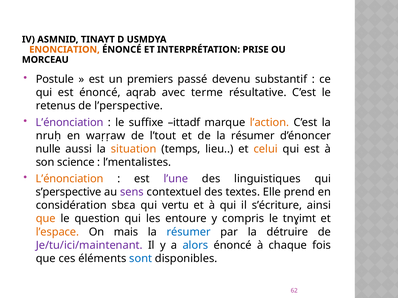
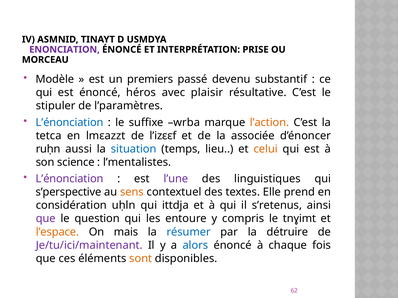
ENONCIATION colour: orange -> purple (64, 50)
Postule: Postule -> Modèle (55, 79)
aqrab: aqrab -> héros (141, 93)
terme: terme -> plaisir (207, 93)
retenus: retenus -> stipuler (56, 106)
l’perspective: l’perspective -> l’paramètres (129, 106)
L’énonciation colour: purple -> blue (70, 123)
ittadf: ittadf -> wrba (184, 123)
nruḥ: nruḥ -> tetca (49, 136)
waṛṛaw: waṛṛaw -> lmɛazzt (106, 136)
l’tout: l’tout -> l’izɛɛf (163, 136)
de la résumer: résumer -> associée (253, 136)
nulle: nulle -> ruḥn (48, 149)
situation colour: orange -> blue (134, 149)
L’énonciation colour: orange -> purple (70, 179)
sens colour: purple -> orange (132, 192)
sbɛa: sbɛa -> uḥln (124, 206)
vertu: vertu -> ittdja (175, 206)
s’écriture: s’écriture -> s’retenus (277, 206)
que colour: orange -> purple (46, 219)
sont colour: blue -> orange (141, 259)
